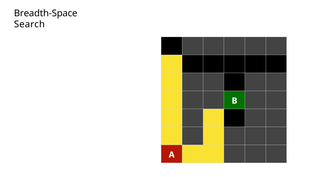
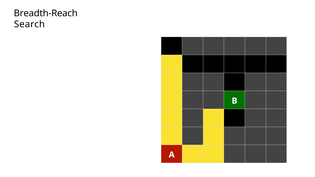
Breadth-Space: Breadth-Space -> Breadth-Reach (46, 13)
